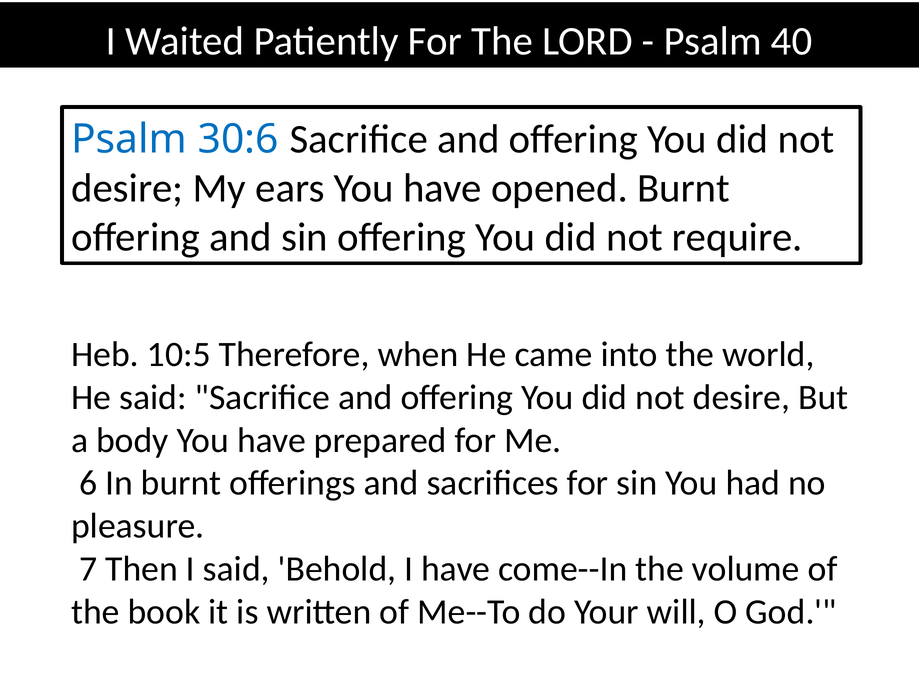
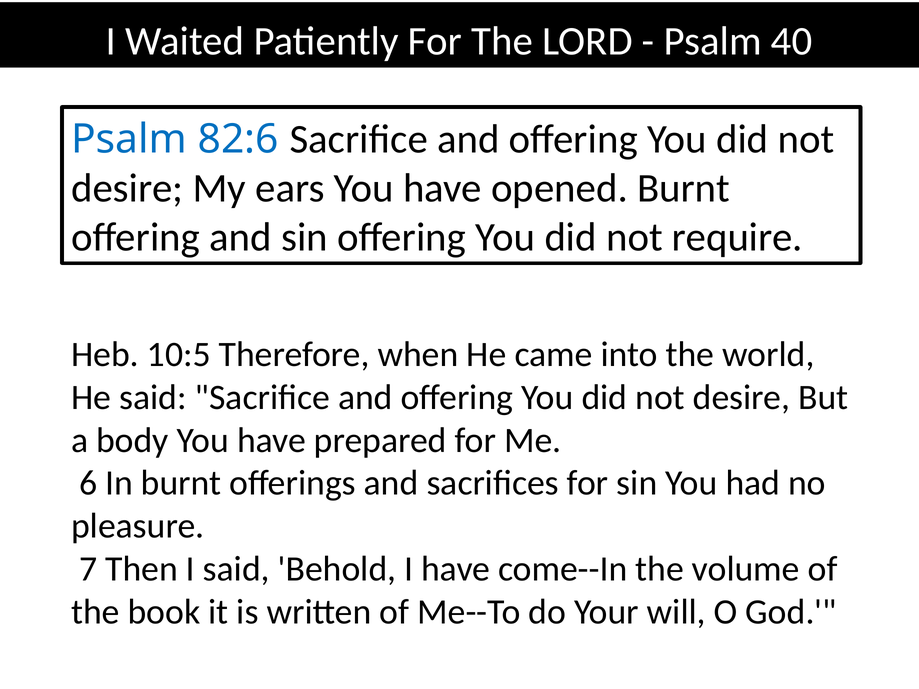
30:6: 30:6 -> 82:6 (238, 139)
